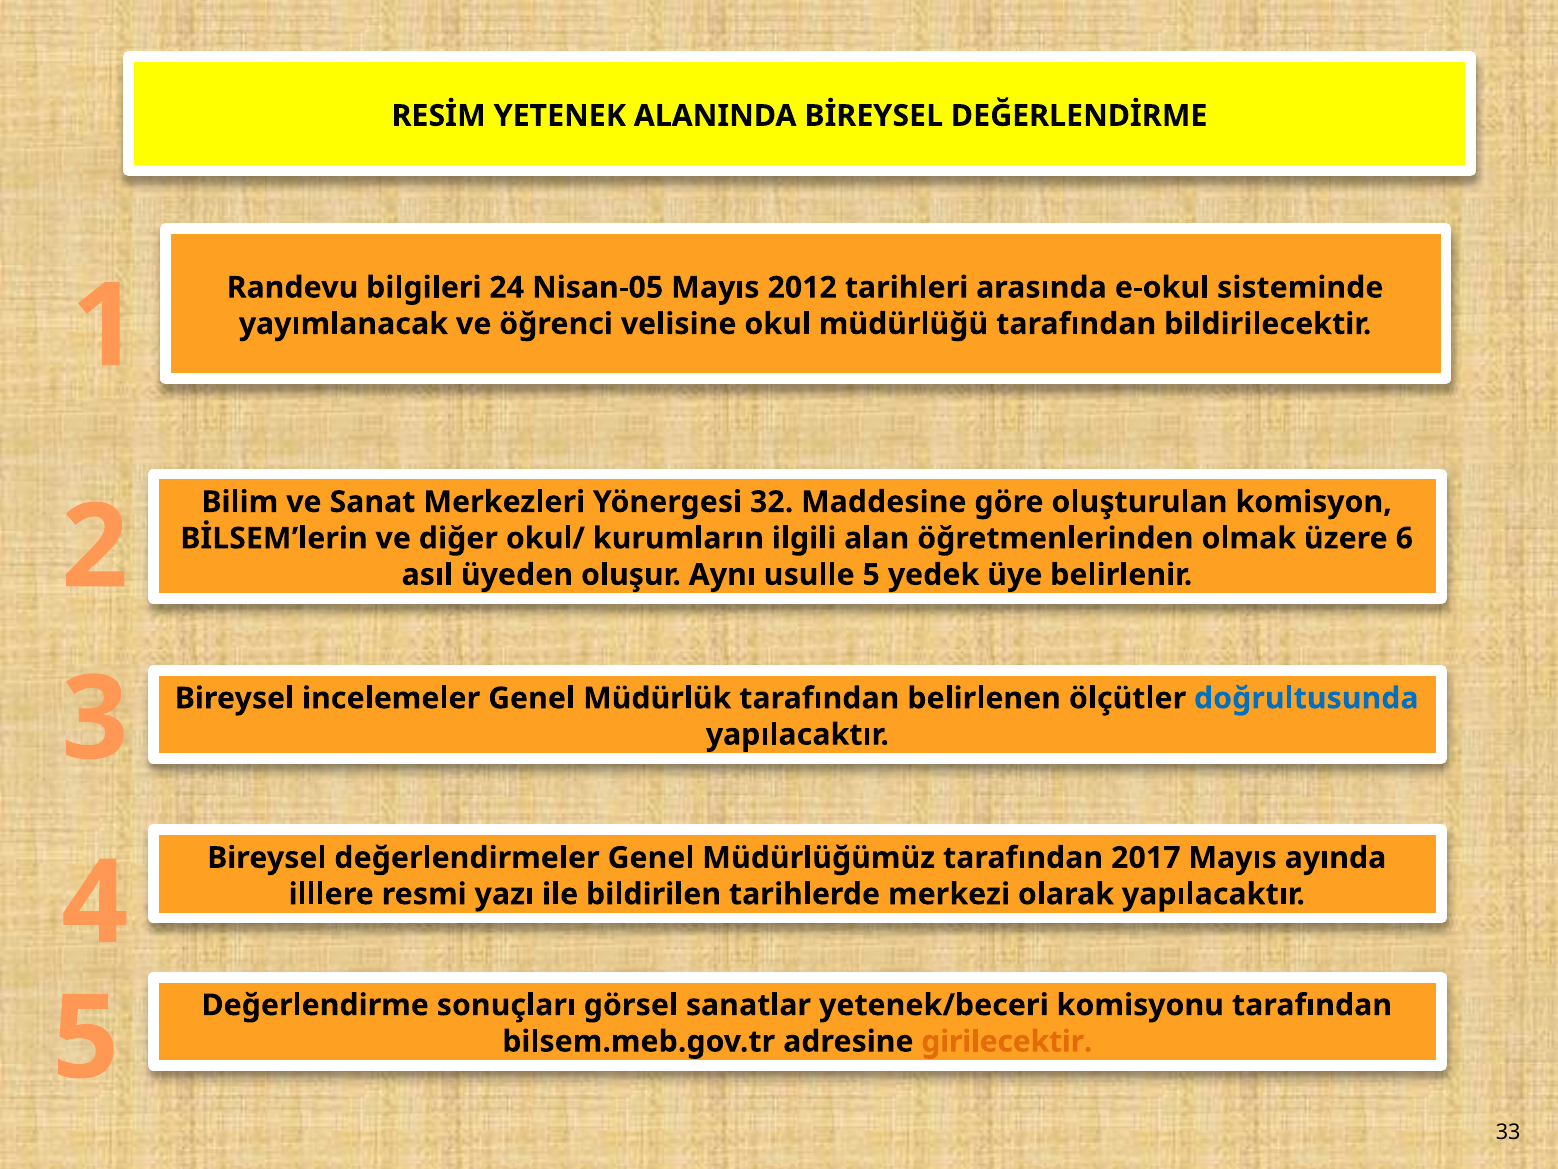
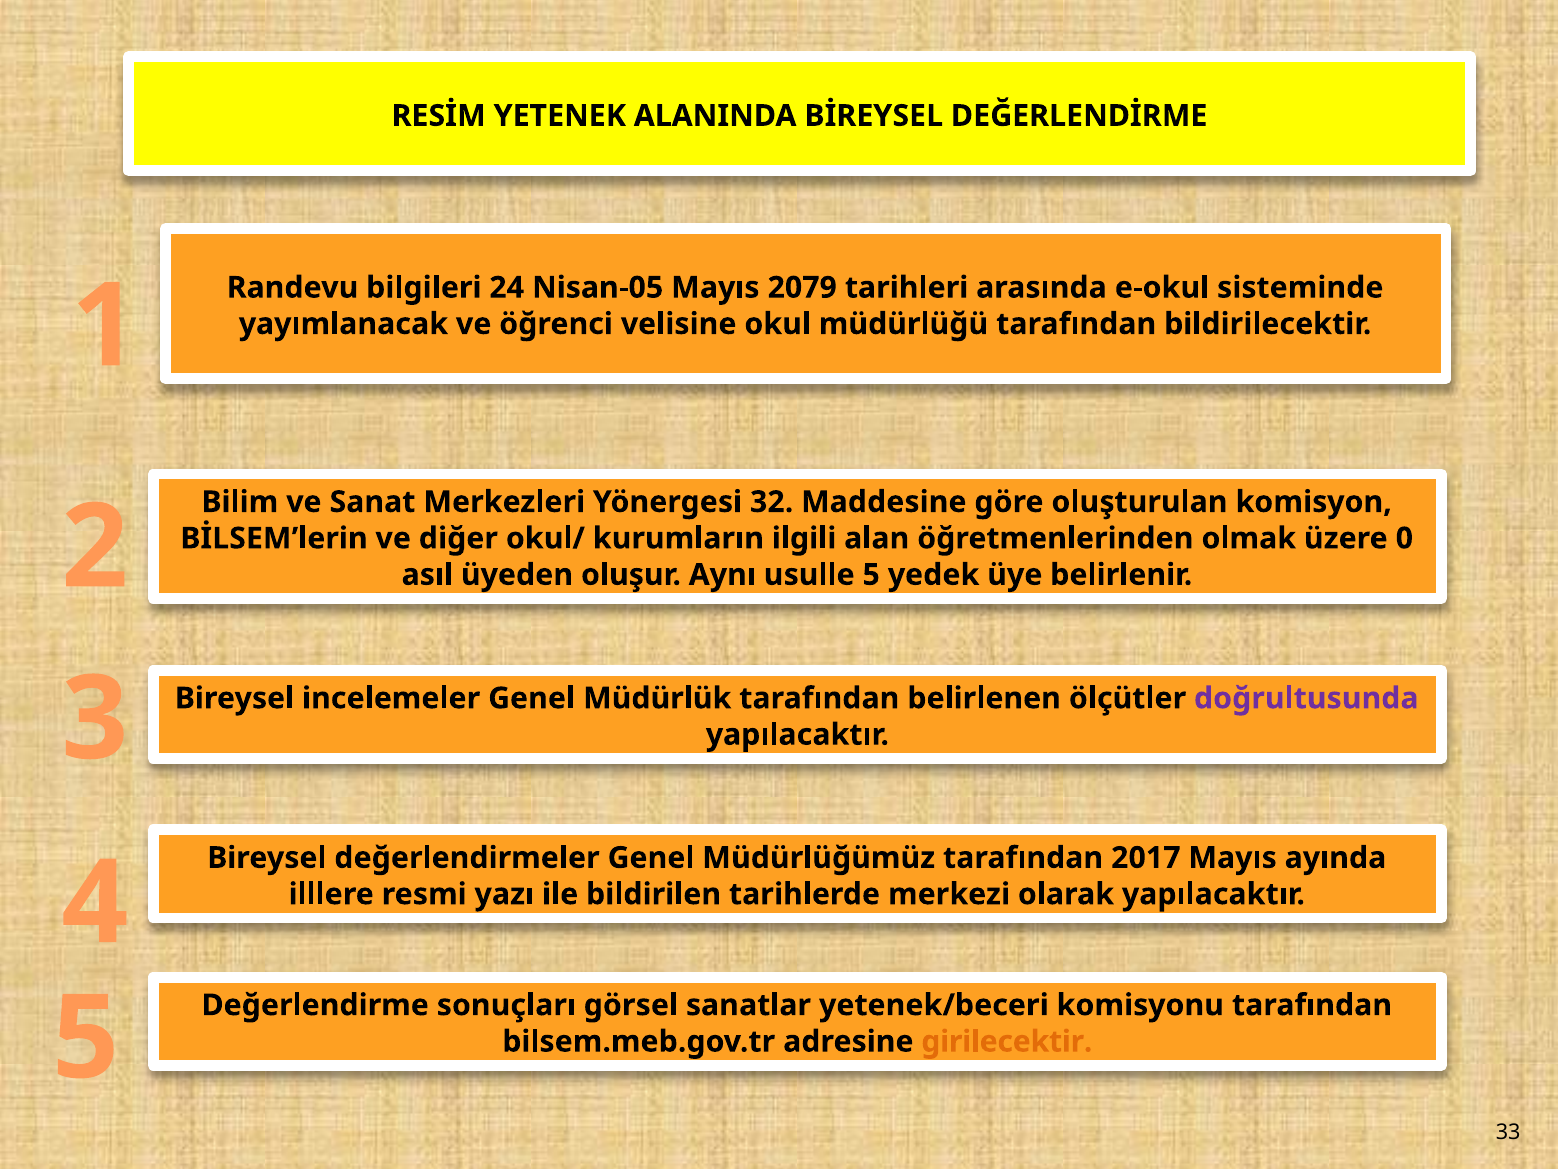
2012: 2012 -> 2079 (802, 287)
6: 6 -> 0 (1404, 538)
doğrultusunda colour: blue -> purple (1306, 698)
